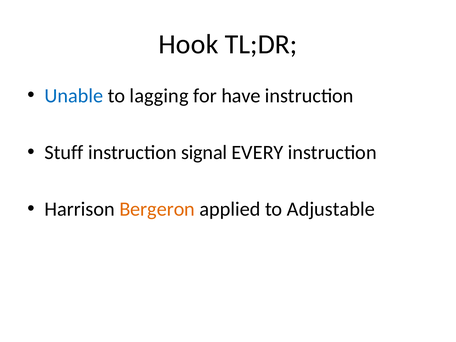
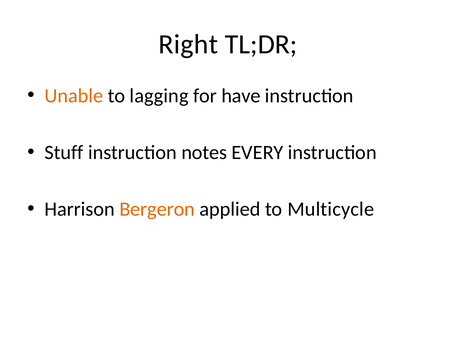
Hook: Hook -> Right (188, 44)
Unable colour: blue -> orange (74, 96)
signal: signal -> notes (204, 152)
Adjustable: Adjustable -> Multicycle (331, 209)
